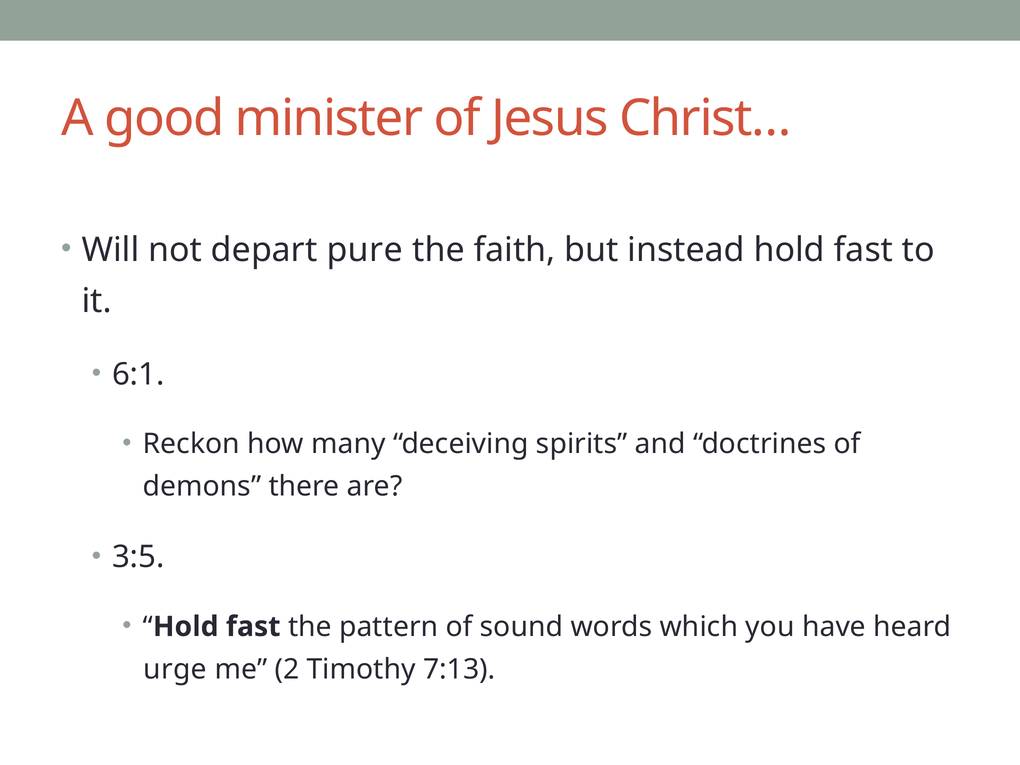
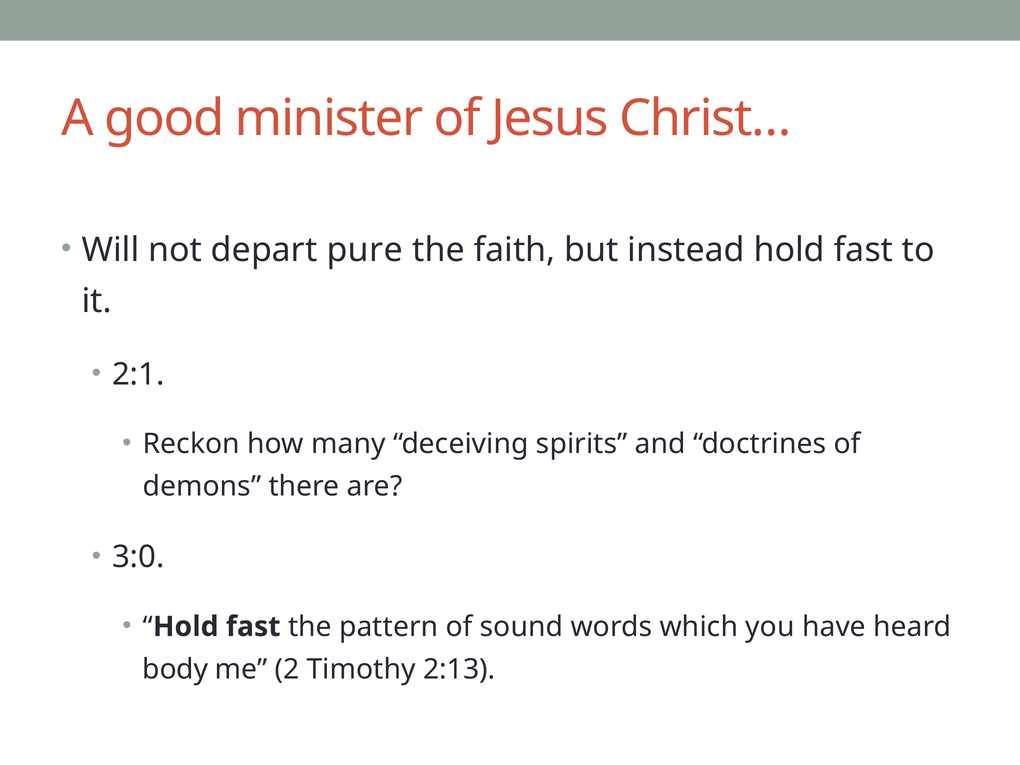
6:1: 6:1 -> 2:1 (138, 375)
3:5: 3:5 -> 3:0 (138, 557)
urge: urge -> body (175, 669)
7:13: 7:13 -> 2:13 (459, 669)
